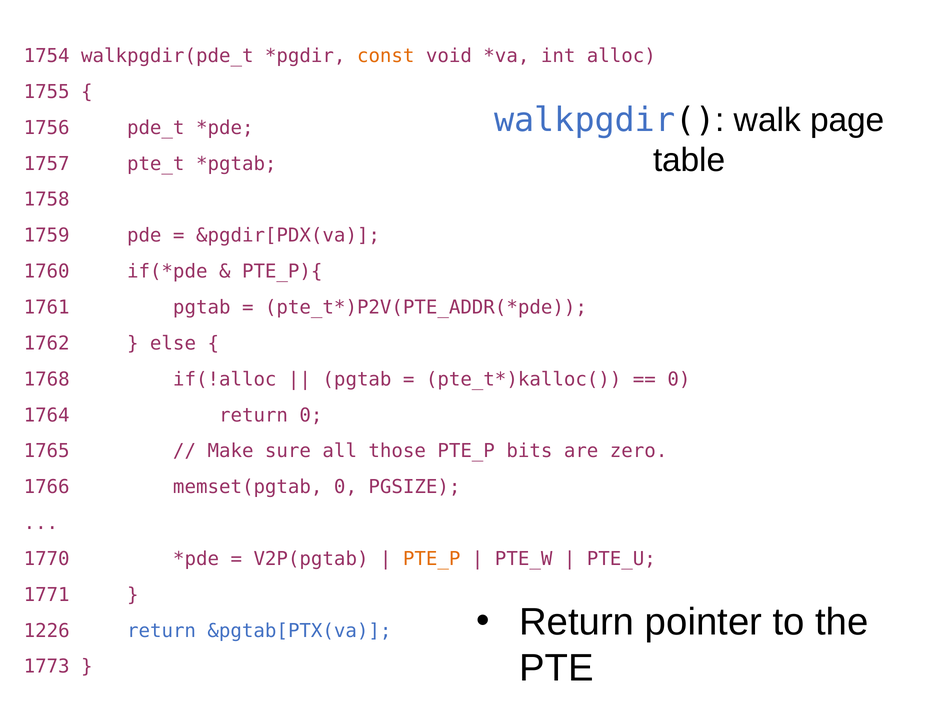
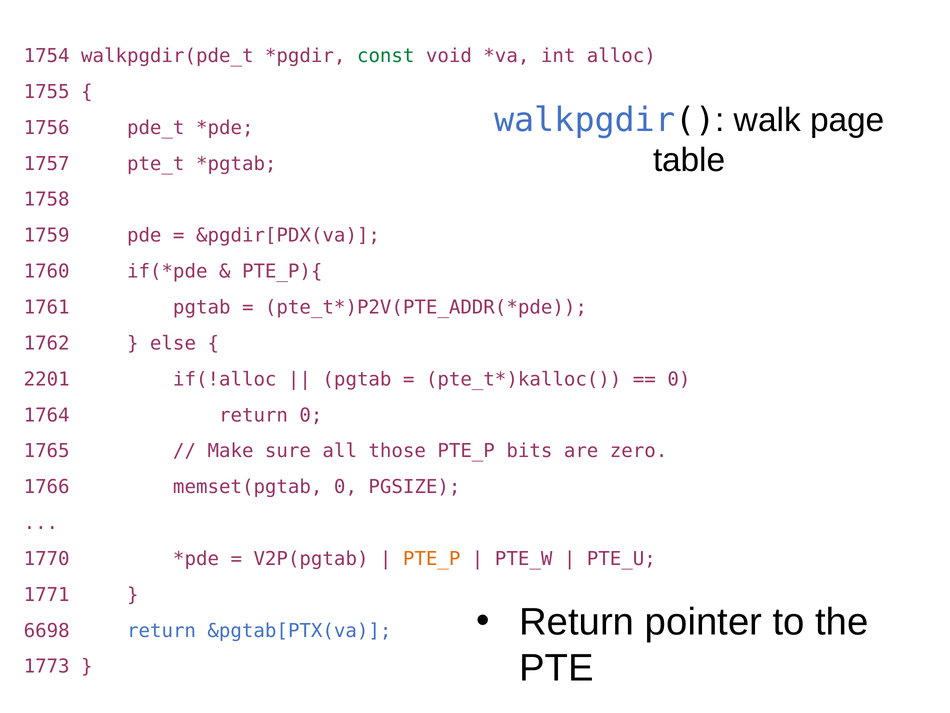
const colour: orange -> green (386, 56)
1768: 1768 -> 2201 (47, 379)
1226: 1226 -> 6698 (47, 630)
